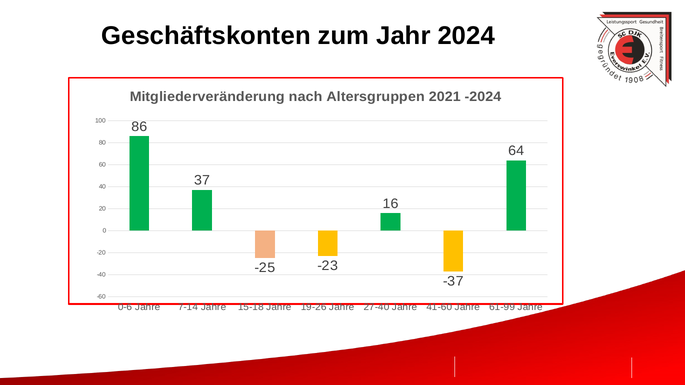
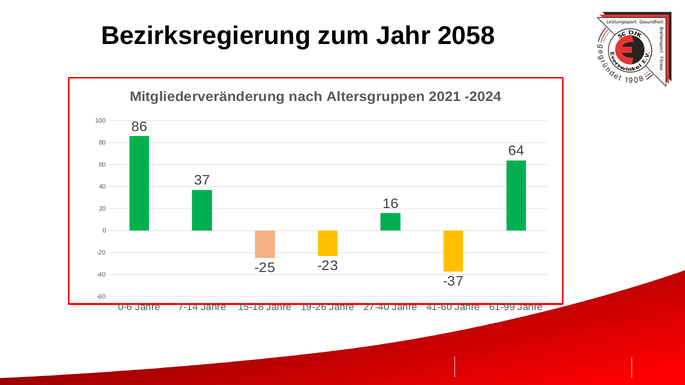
Geschäftskonten: Geschäftskonten -> Bezirksregierung (206, 36)
2024: 2024 -> 2058 (466, 36)
